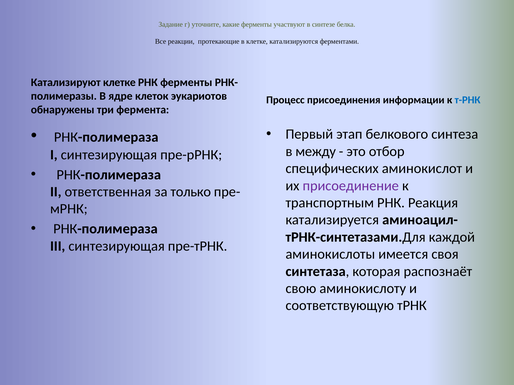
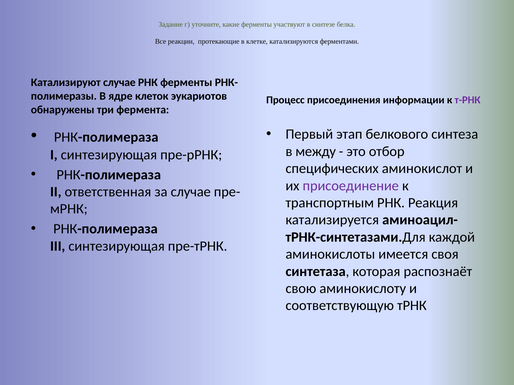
Катализируют клетке: клетке -> случае (119, 82)
т-РНК colour: blue -> purple (468, 100)
за только: только -> случае (191, 192)
